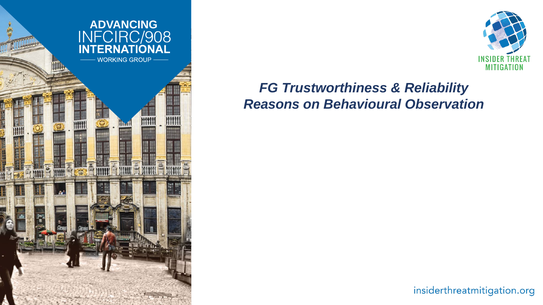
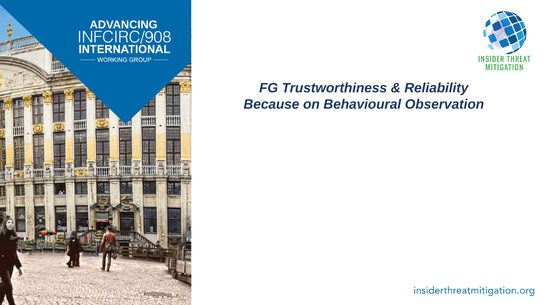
Reasons: Reasons -> Because (271, 104)
